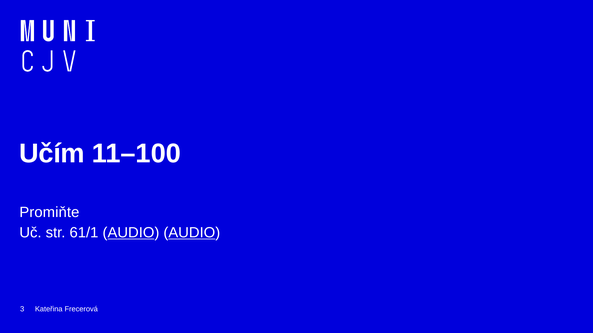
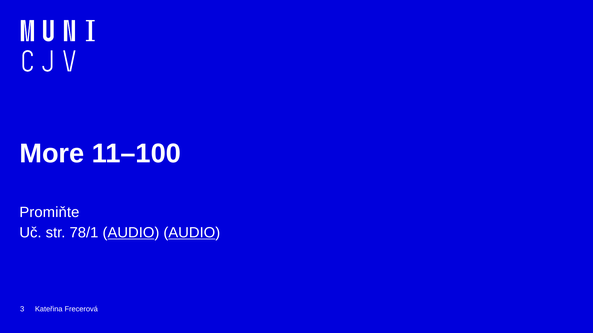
Učím: Učím -> More (52, 154)
61/1: 61/1 -> 78/1 (84, 233)
